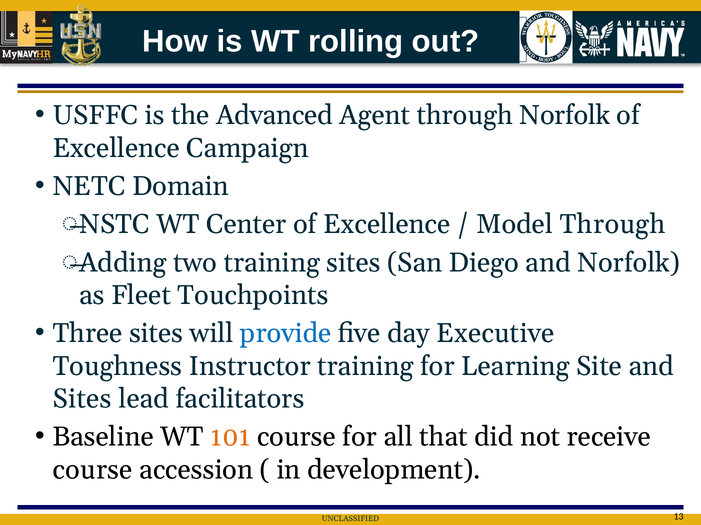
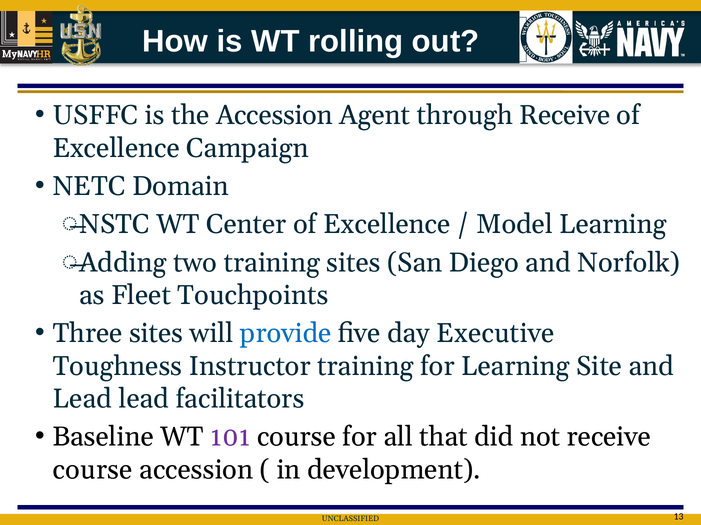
the Advanced: Advanced -> Accession (275, 116)
through Norfolk: Norfolk -> Receive (565, 116)
Model Through: Through -> Learning (613, 225)
Sites: Sites -> Lead (82, 399)
101 colour: orange -> purple (230, 438)
